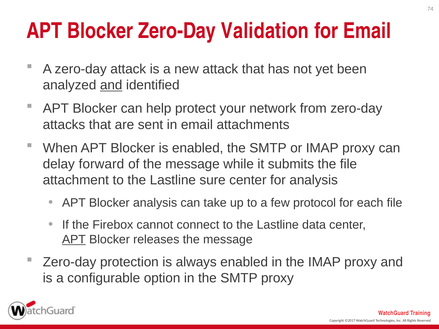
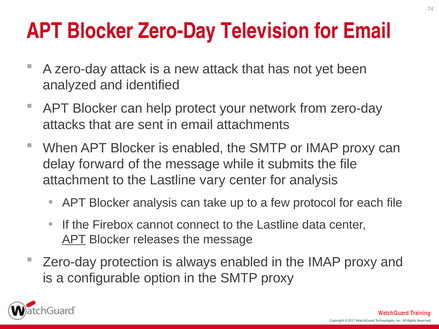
Validation: Validation -> Television (265, 31)
and underline: present -> none (111, 85)
sure: sure -> vary (213, 180)
